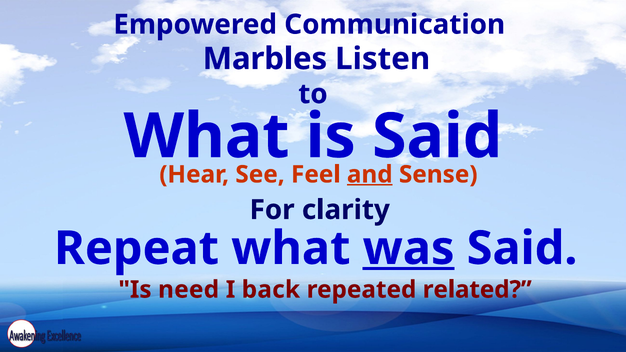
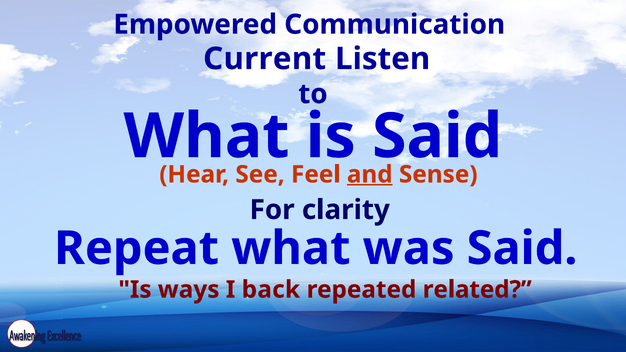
Marbles: Marbles -> Current (265, 59)
was underline: present -> none (409, 249)
need: need -> ways (189, 290)
